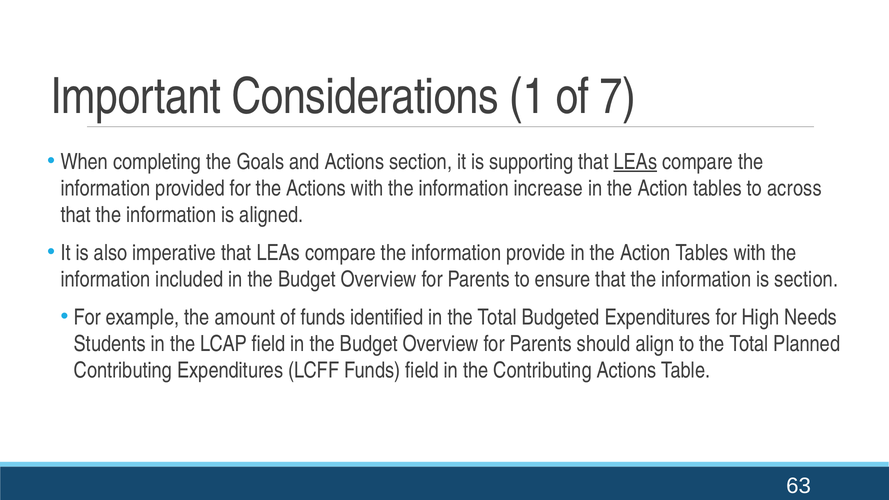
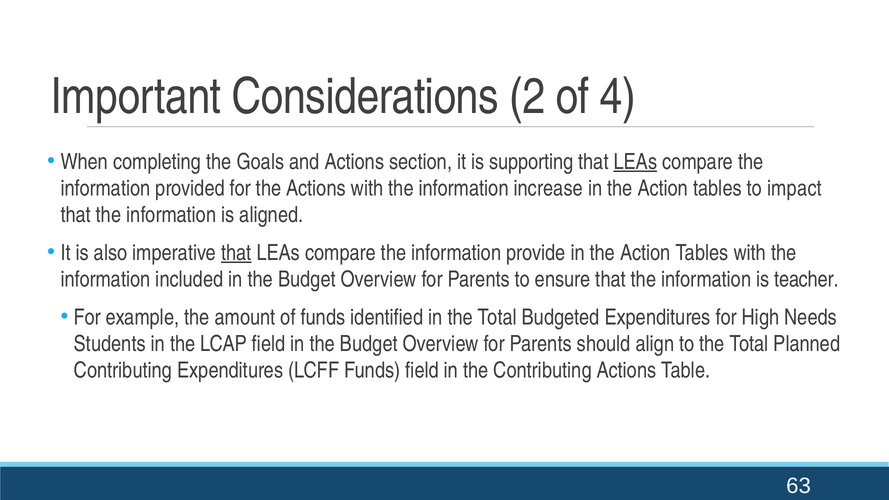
1: 1 -> 2 (527, 97)
7: 7 -> 4 (618, 97)
across: across -> impact (795, 188)
that underline: none -> present (236, 253)
is section: section -> teacher (806, 279)
